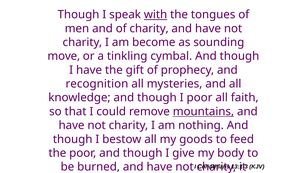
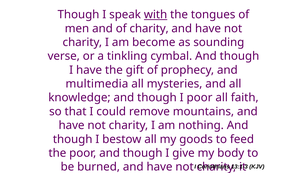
move: move -> verse (64, 56)
recognition: recognition -> multimedia (97, 84)
mountains underline: present -> none (203, 111)
